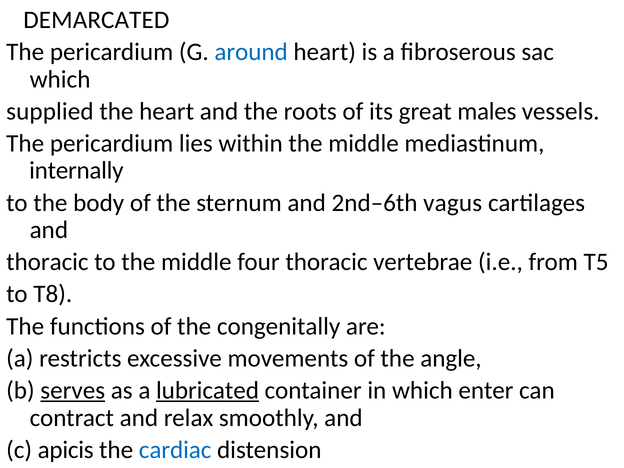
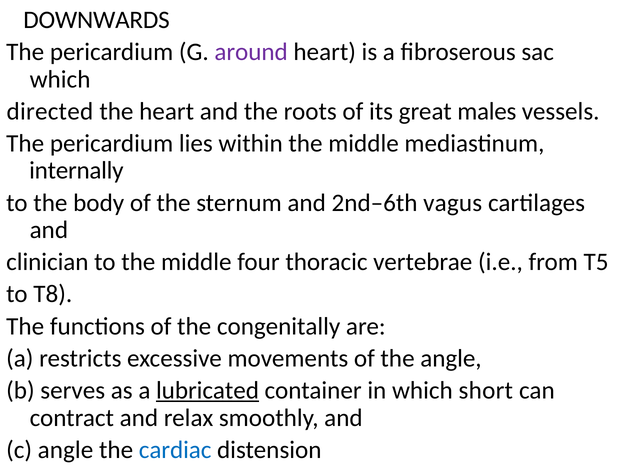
DEMARCATED: DEMARCATED -> DOWNWARDS (96, 20)
around colour: blue -> purple (251, 52)
supplied: supplied -> directed (50, 111)
thoracic: thoracic -> clinician (47, 262)
serves underline: present -> none (73, 391)
enter: enter -> short (486, 391)
c apicis: apicis -> angle (66, 450)
